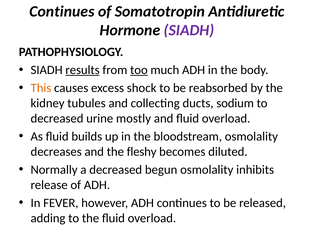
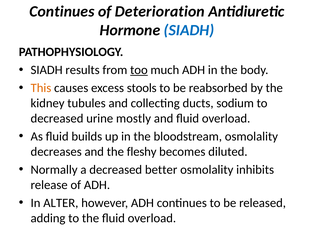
Somatotropin: Somatotropin -> Deterioration (160, 11)
SIADH colour: purple -> blue (189, 30)
results underline: present -> none (83, 70)
shock: shock -> stools (142, 88)
begun: begun -> better (161, 169)
FEVER: FEVER -> ALTER (61, 203)
